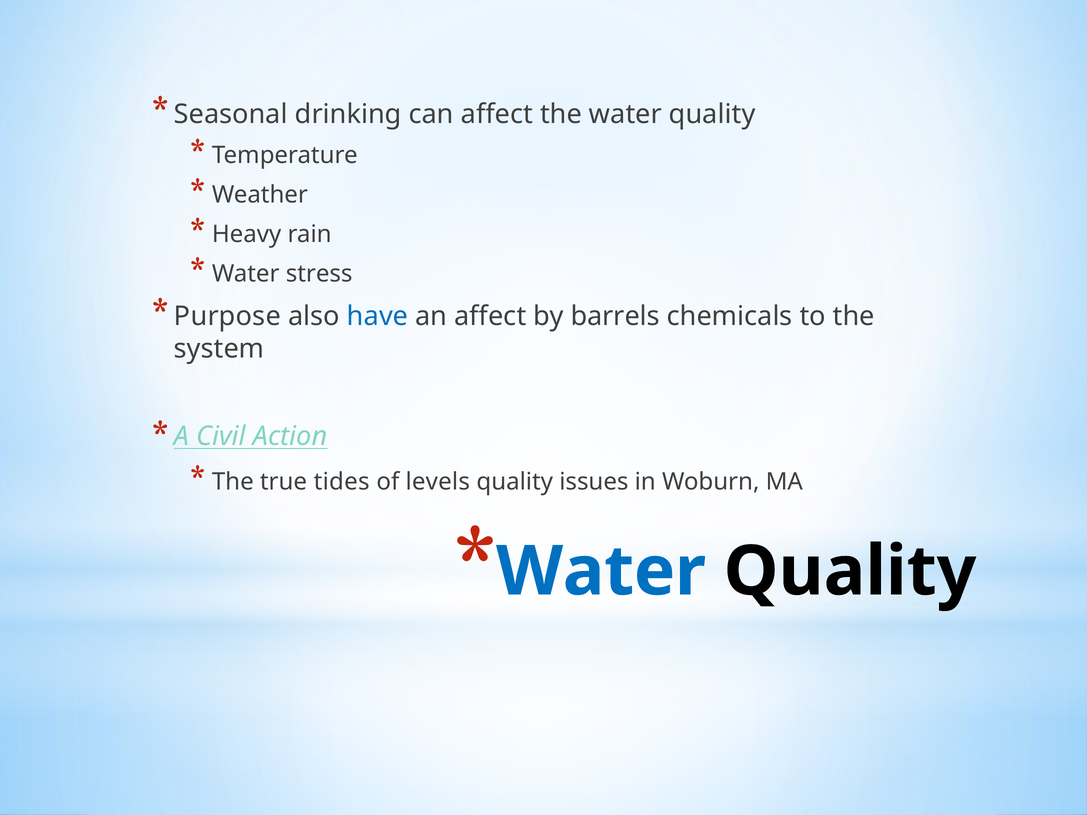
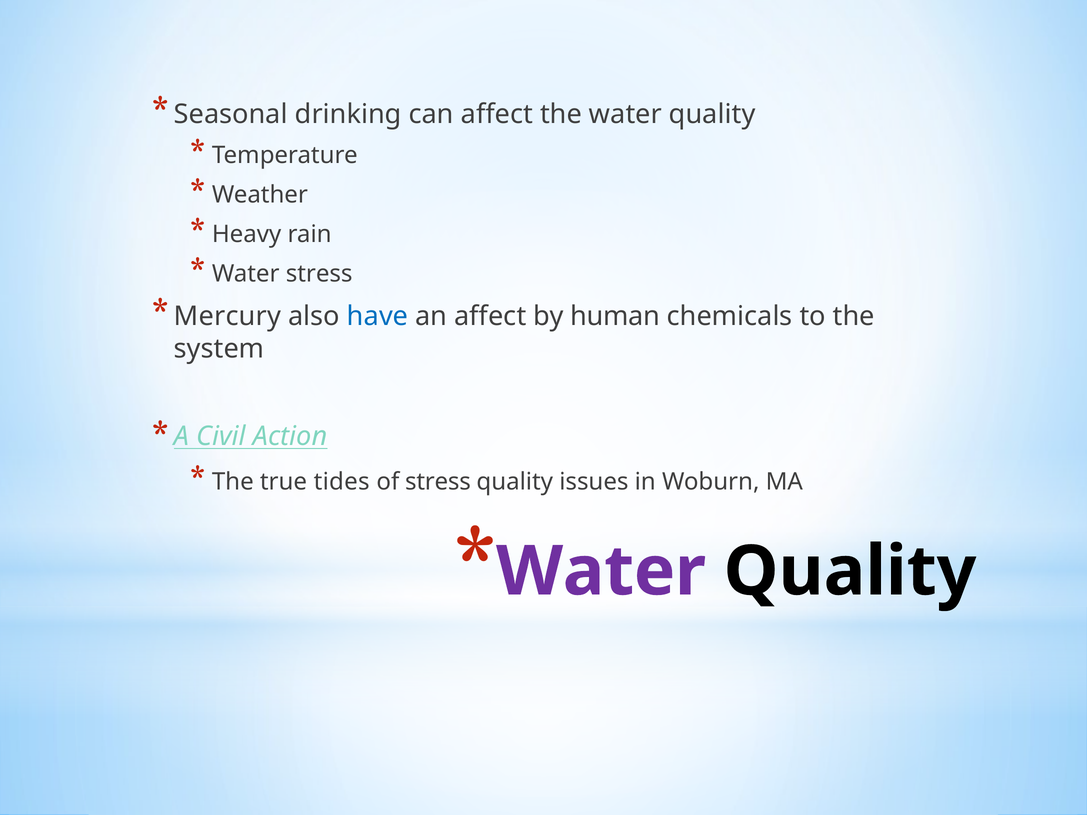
Purpose: Purpose -> Mercury (227, 316)
barrels: barrels -> human (615, 316)
of levels: levels -> stress (438, 482)
Water colour: blue -> purple (601, 572)
